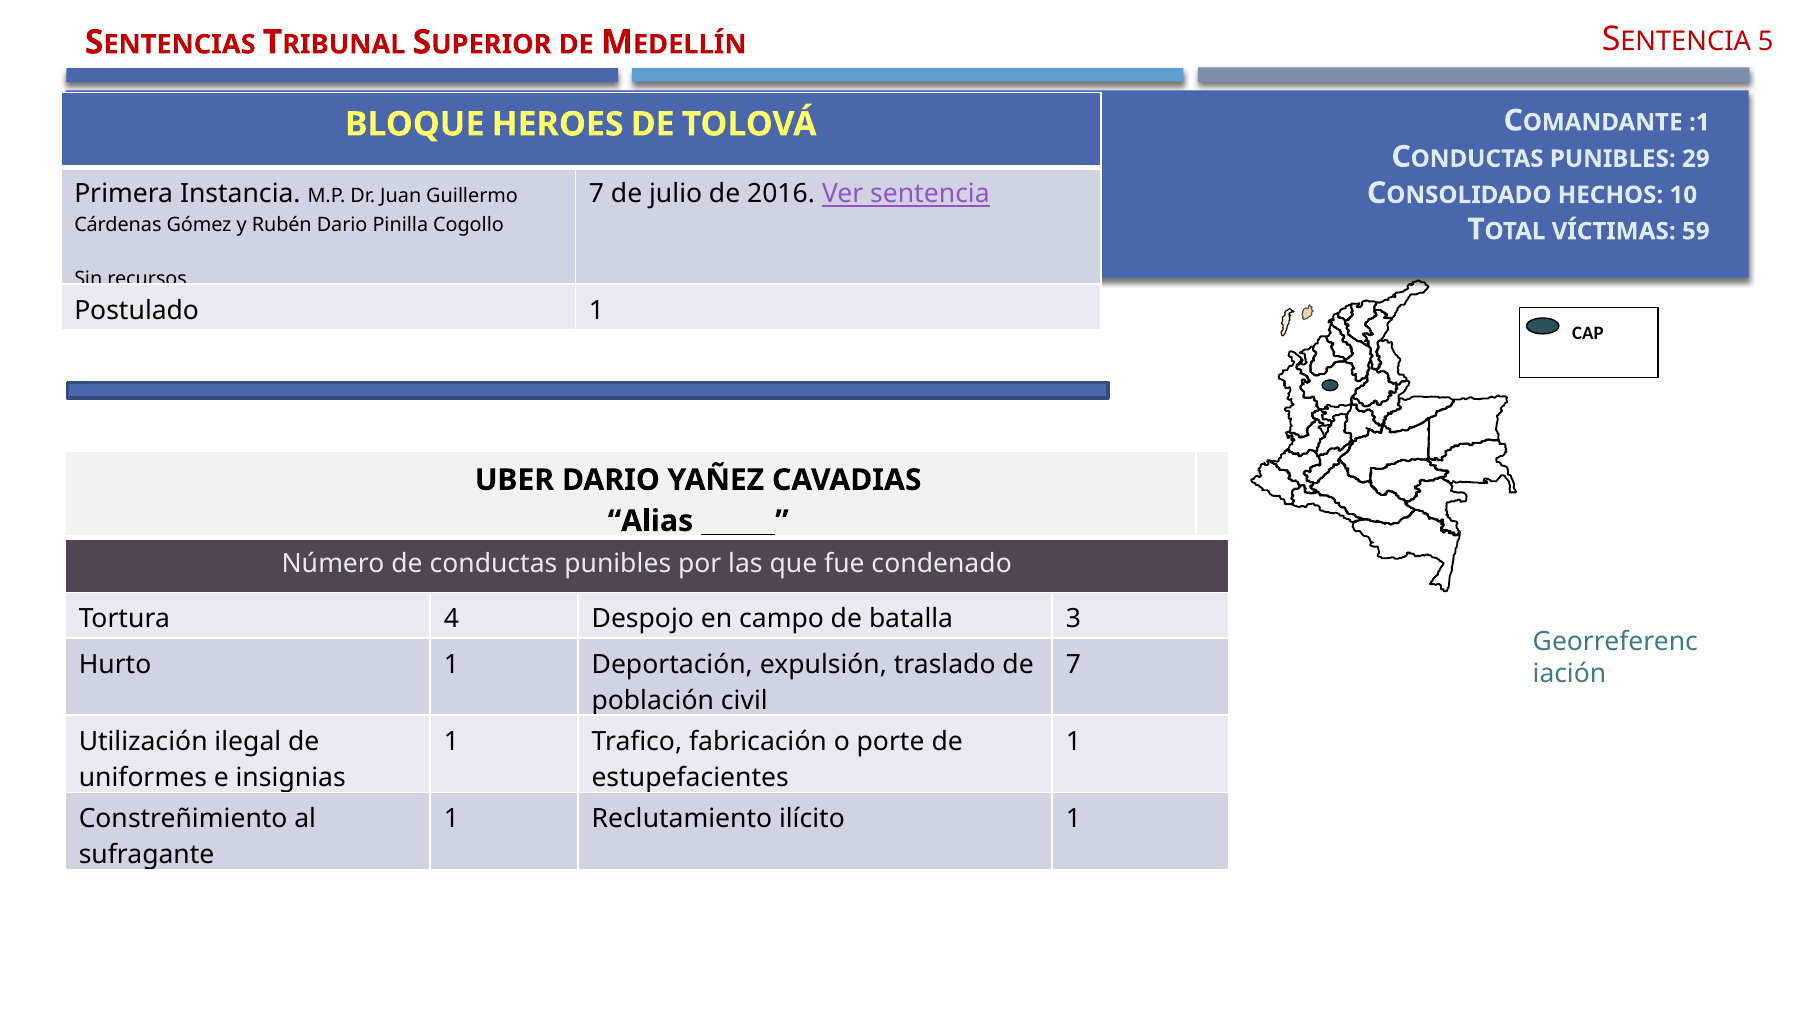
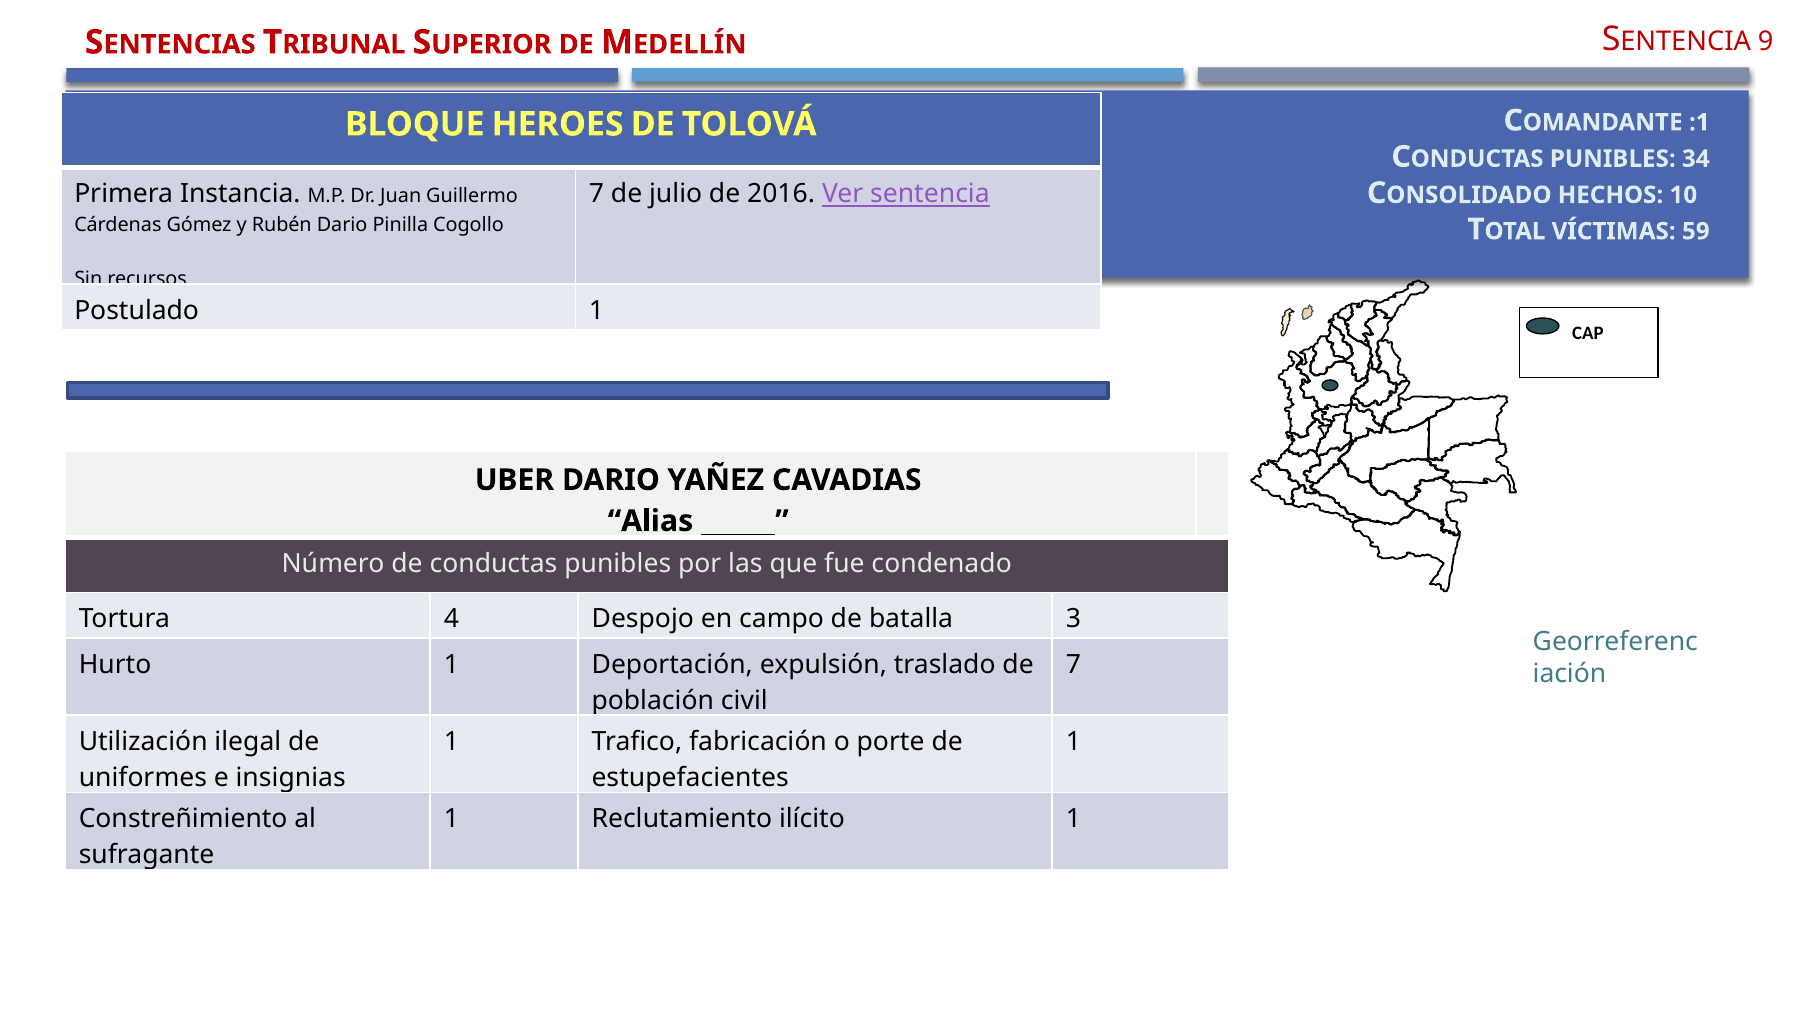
5: 5 -> 9 (1766, 41)
29: 29 -> 34 (1696, 159)
